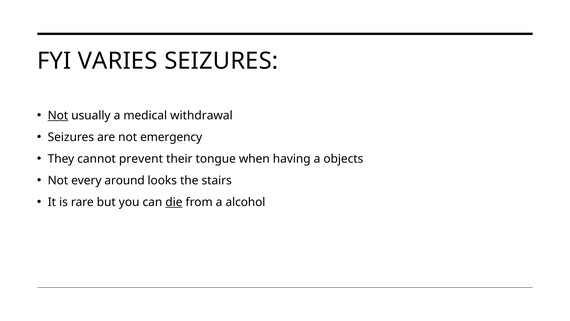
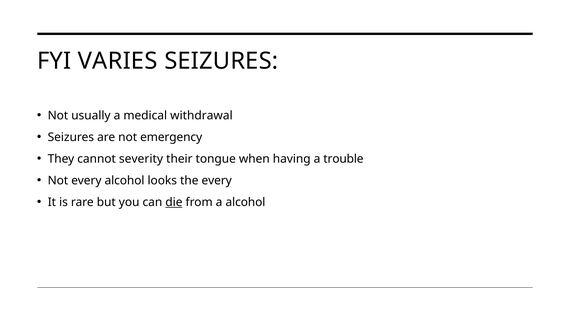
Not underline: present -> none (58, 115)
prevent: prevent -> severity (141, 159)
objects: objects -> trouble (343, 159)
every around: around -> alcohol (125, 180)
the stairs: stairs -> every (217, 180)
